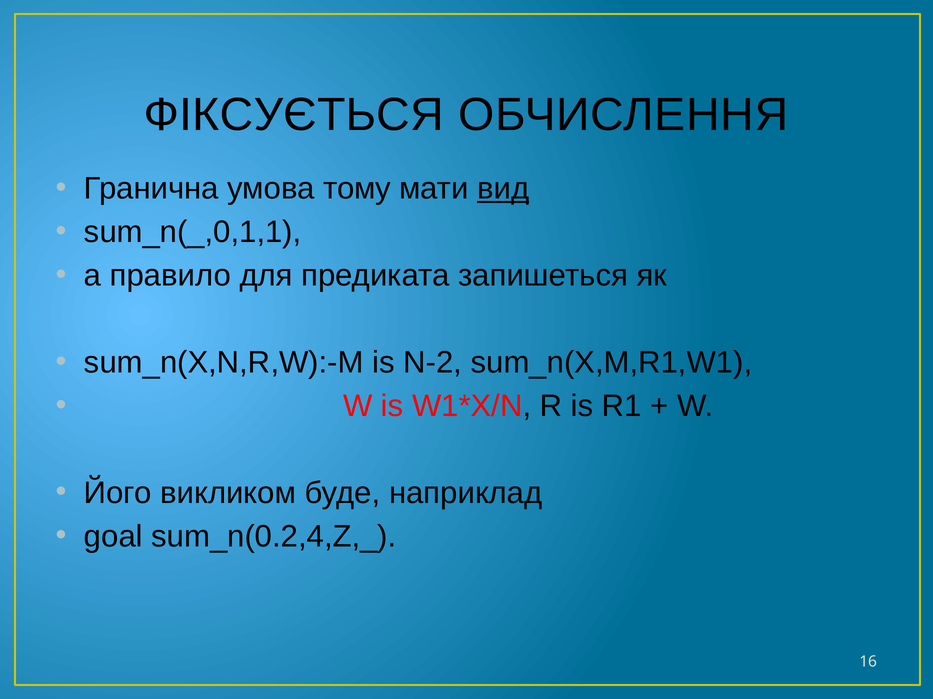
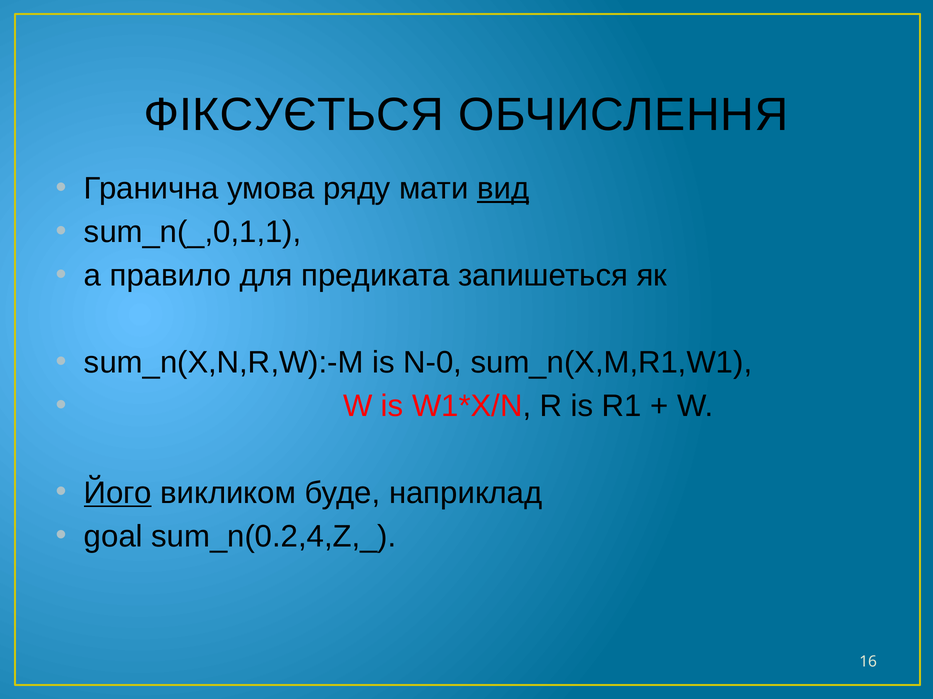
тому: тому -> ряду (357, 189)
N-2: N-2 -> N-0 (433, 363)
Його underline: none -> present (118, 493)
